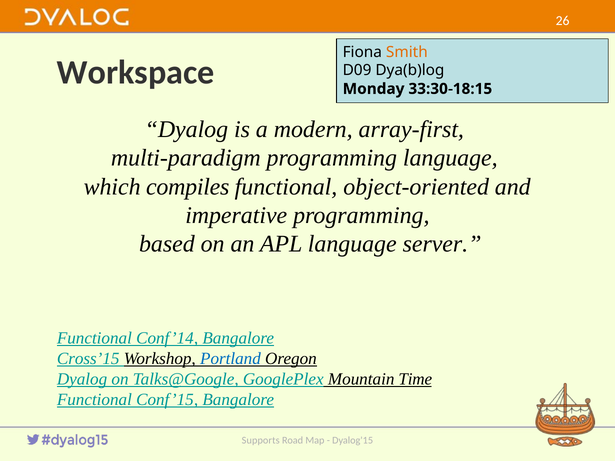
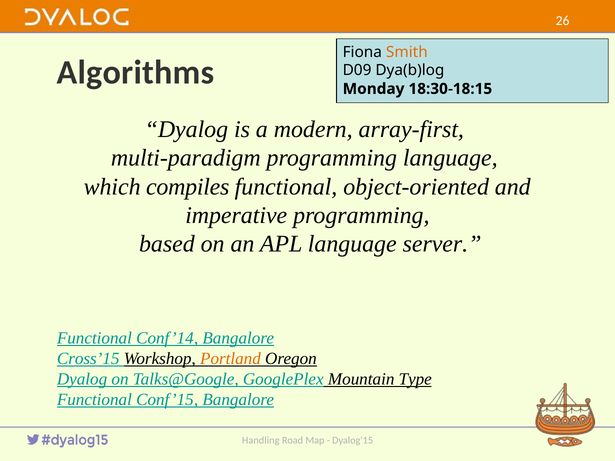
Workspace: Workspace -> Algorithms (136, 73)
33:30-18:15: 33:30-18:15 -> 18:30-18:15 (450, 89)
Portland colour: blue -> orange (230, 359)
Time: Time -> Type (415, 379)
Supports: Supports -> Handling (261, 440)
